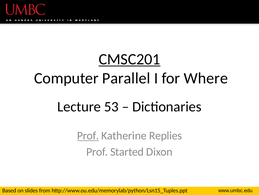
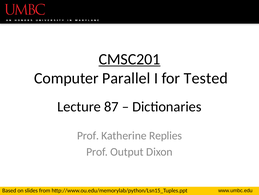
Where: Where -> Tested (206, 78)
53: 53 -> 87 (111, 106)
Prof underline: present -> none (88, 135)
Started: Started -> Output (127, 151)
